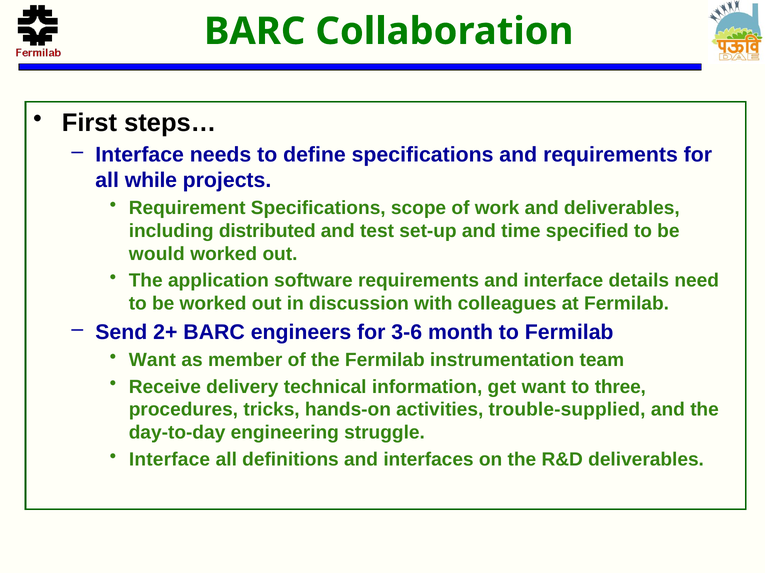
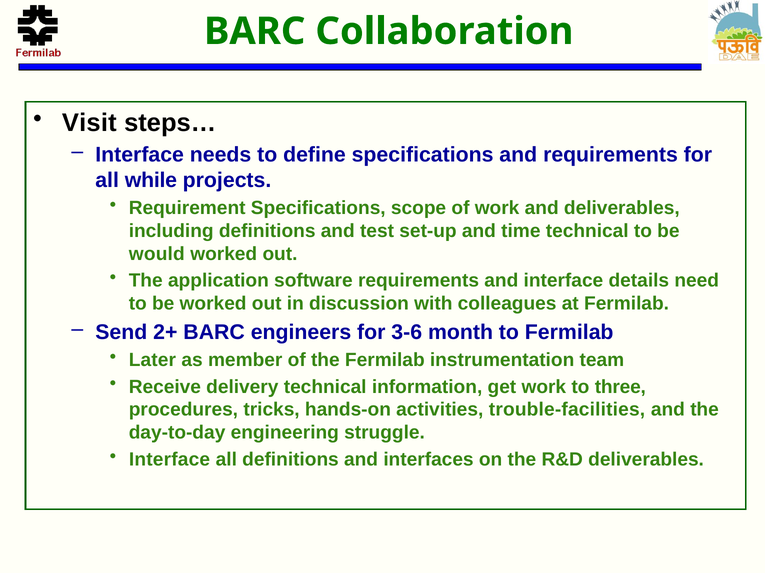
First: First -> Visit (89, 123)
including distributed: distributed -> definitions (267, 231)
time specified: specified -> technical (587, 231)
Want: Want -> Later (152, 360)
get want: want -> work (544, 387)
trouble-supplied: trouble-supplied -> trouble-facilities (567, 410)
